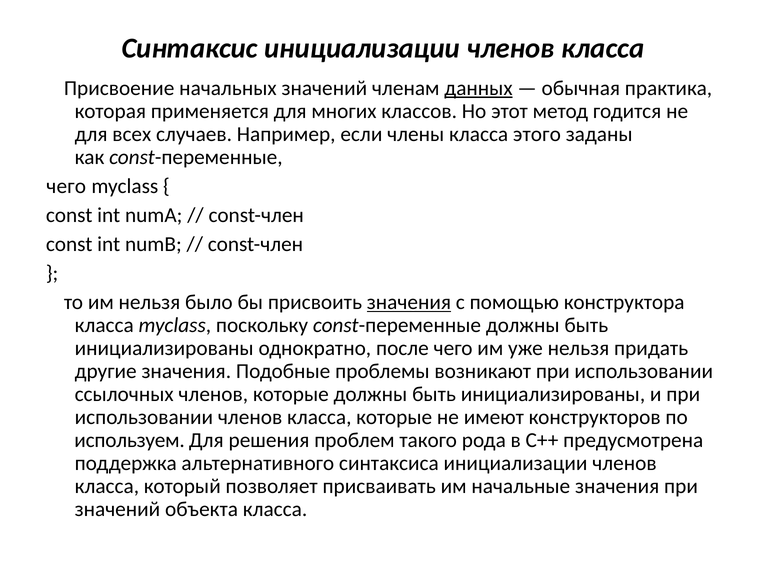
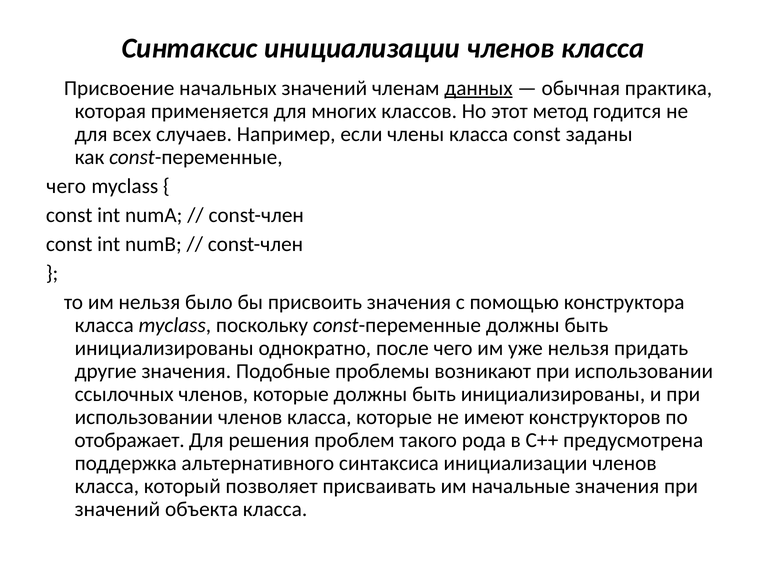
класса этого: этого -> const (537, 134)
значения underline: present -> none (409, 303)
используем: используем -> отображает (130, 441)
